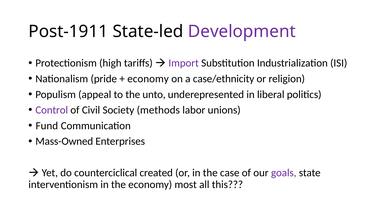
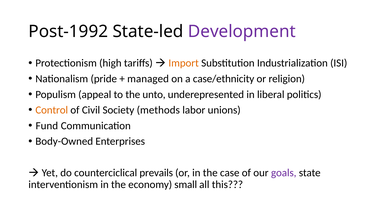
Post-1911: Post-1911 -> Post-1992 (68, 31)
Import colour: purple -> orange (184, 63)
economy: economy -> managed (148, 79)
Control colour: purple -> orange (52, 110)
Mass-Owned: Mass-Owned -> Body-Owned (64, 141)
created: created -> prevails (156, 173)
most: most -> small (186, 184)
